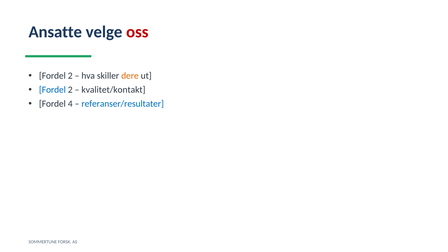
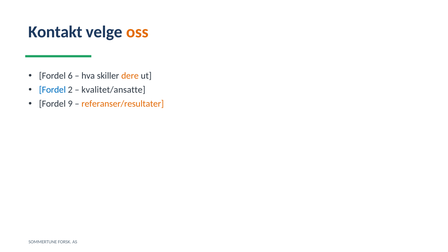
Ansatte: Ansatte -> Kontakt (55, 32)
oss colour: red -> orange (137, 32)
2: 2 -> 6 (70, 76)
kvalitet/kontakt: kvalitet/kontakt -> kvalitet/ansatte (113, 90)
4: 4 -> 9 (70, 104)
referanser/resultater colour: blue -> orange (123, 104)
